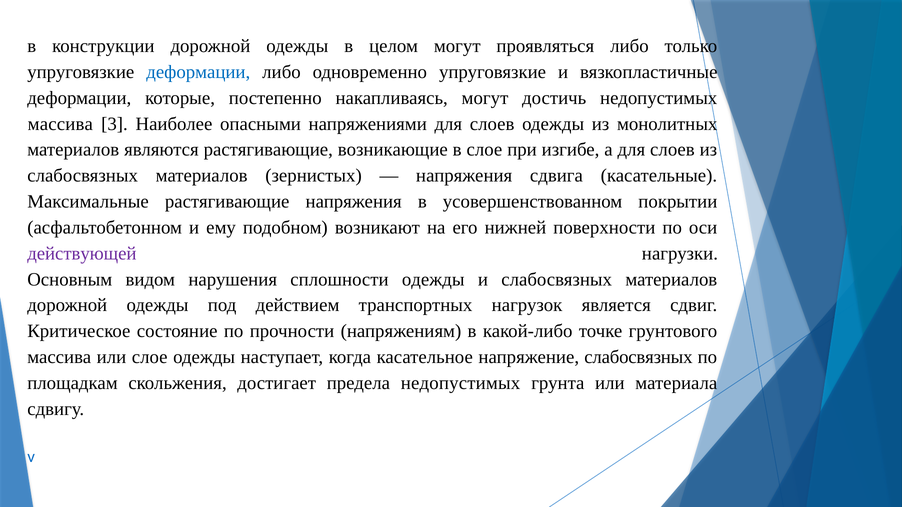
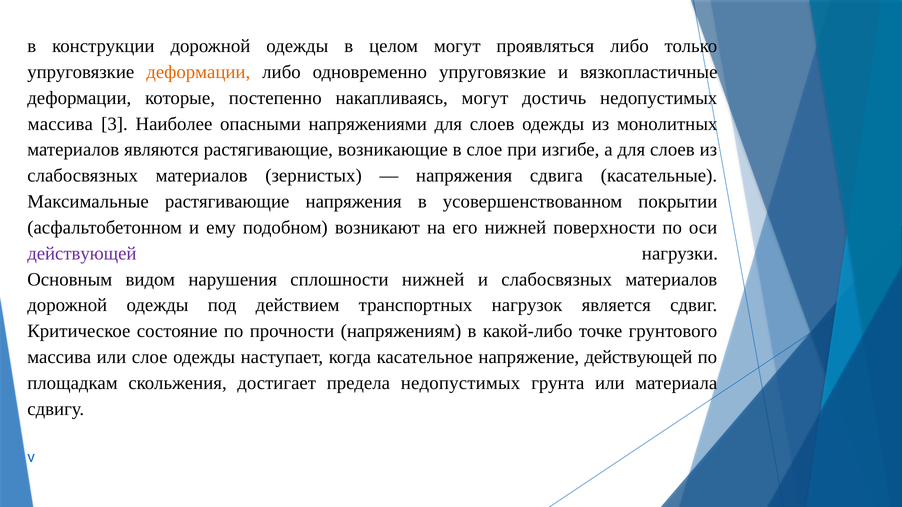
деформации colour: blue -> orange (198, 72)
сплошности одежды: одежды -> нижней (433, 280)
напряжение слабосвязных: слабосвязных -> действующей (638, 357)
